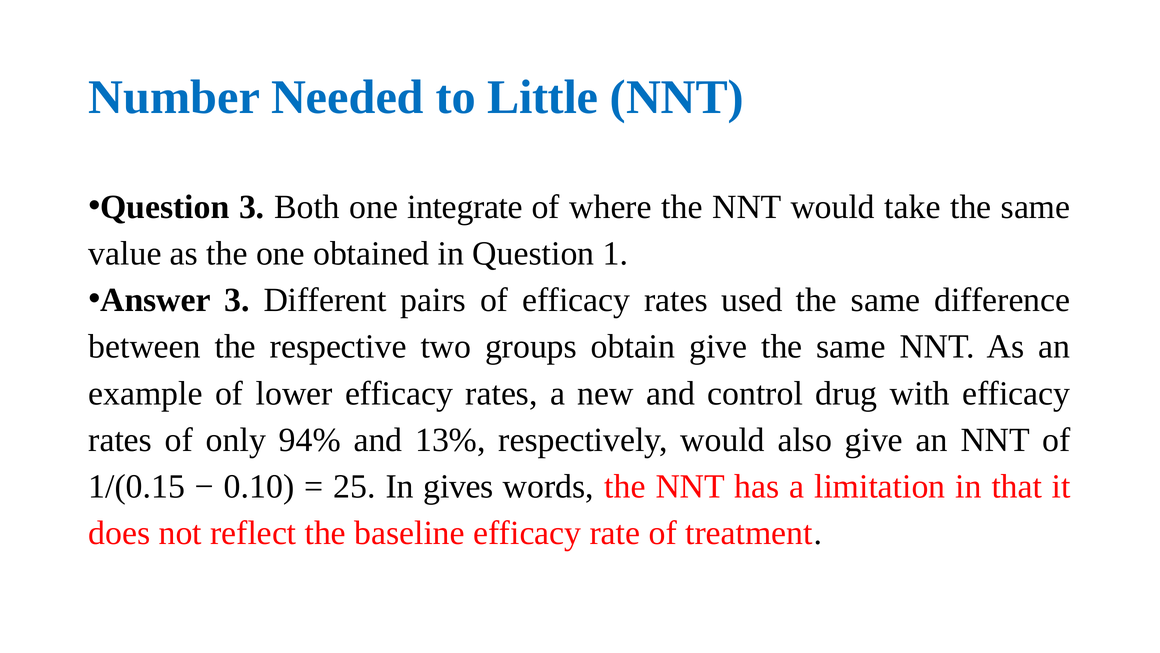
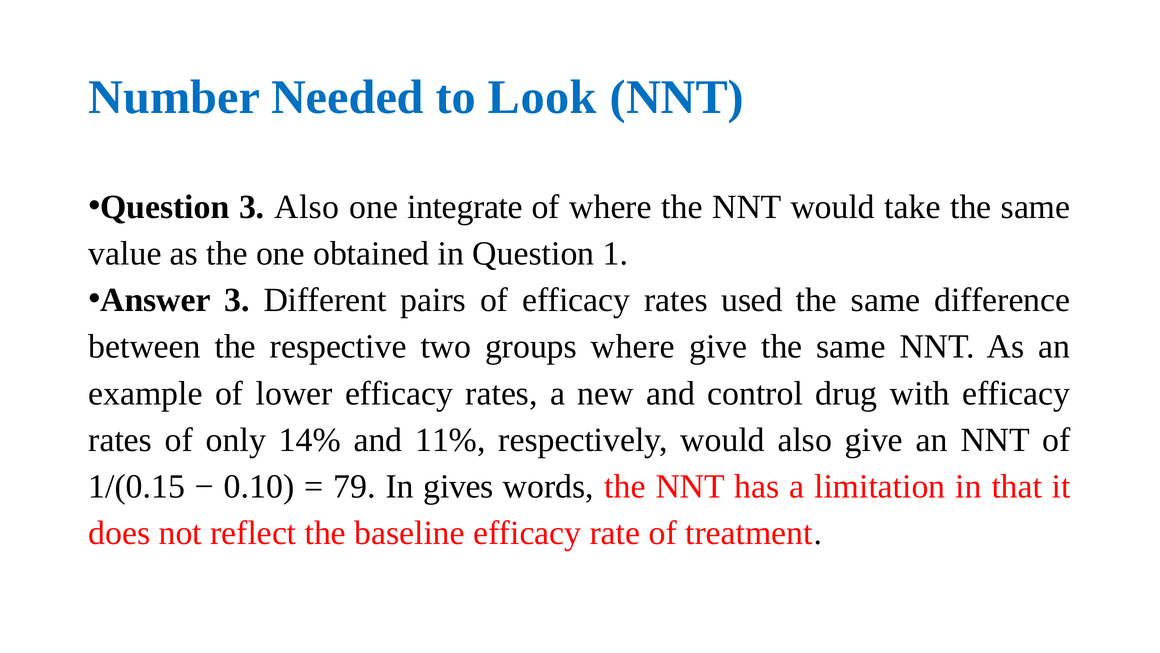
Little: Little -> Look (542, 97)
3 Both: Both -> Also (307, 207)
groups obtain: obtain -> where (633, 346)
94%: 94% -> 14% (310, 440)
13%: 13% -> 11% (450, 440)
25: 25 -> 79 (354, 486)
